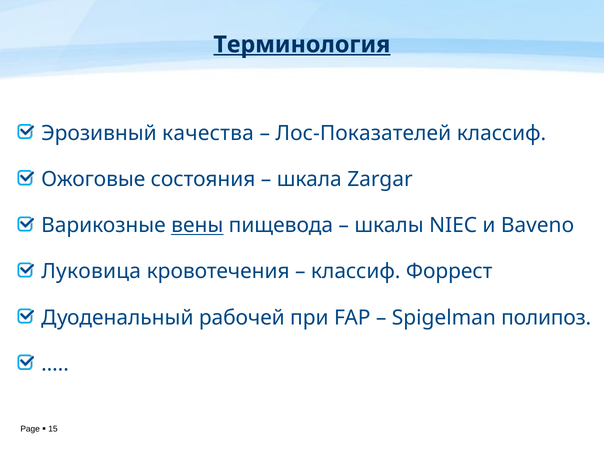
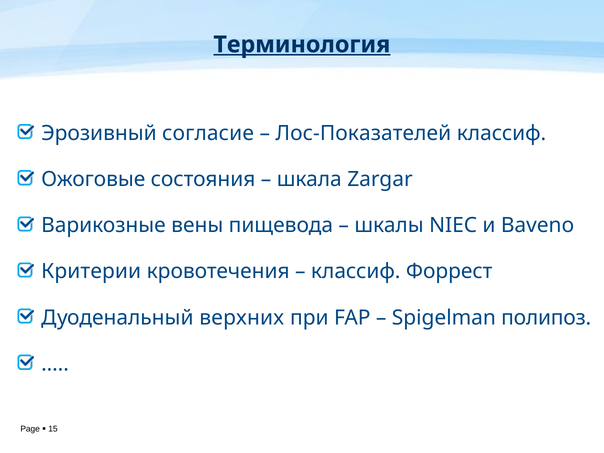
качества: качества -> согласие (208, 133)
вены underline: present -> none (197, 225)
Луковица: Луковица -> Критерии (91, 272)
рабочей: рабочей -> верхних (242, 318)
